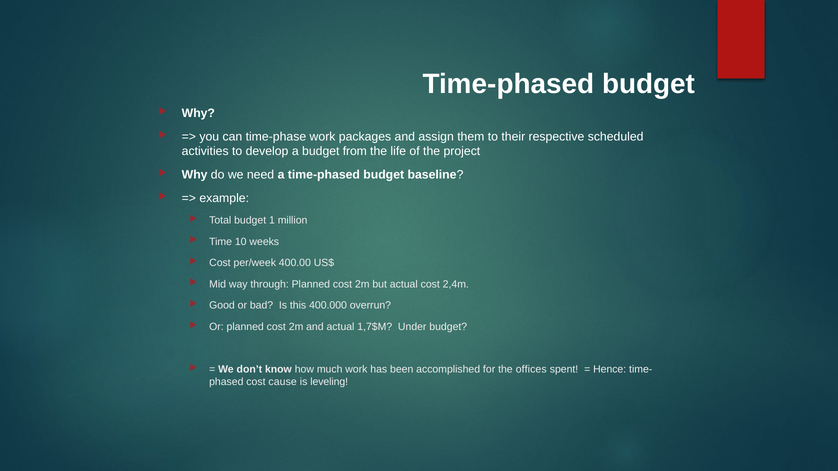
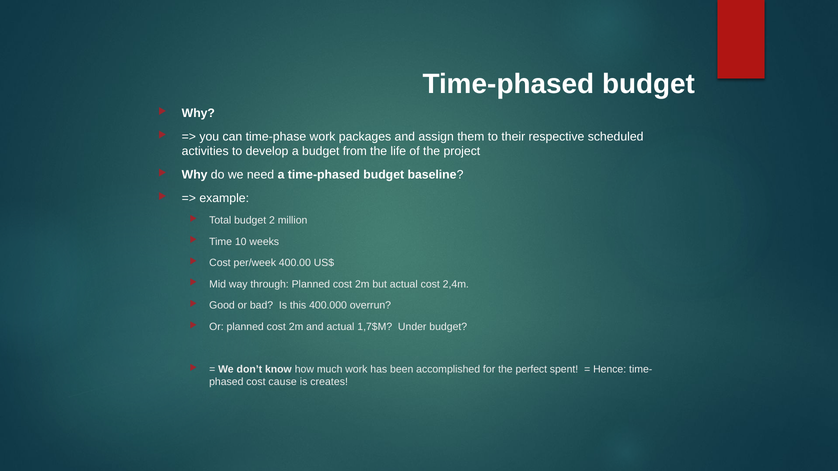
1: 1 -> 2 (272, 220)
offices: offices -> perfect (531, 370)
leveling: leveling -> creates (329, 382)
